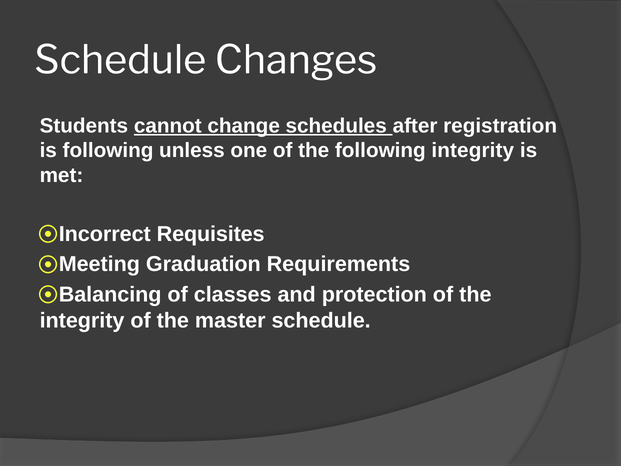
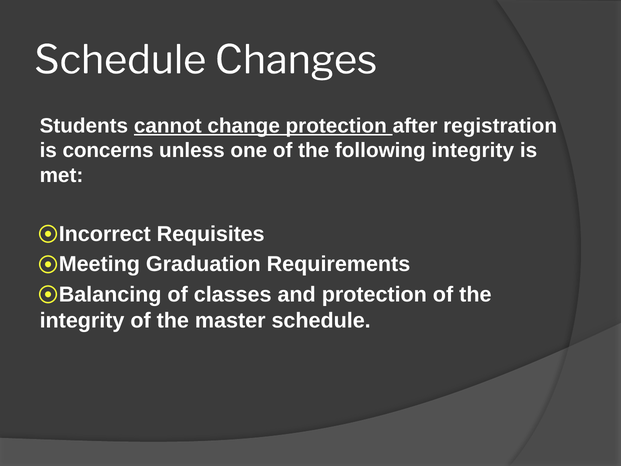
change schedules: schedules -> protection (336, 126)
is following: following -> concerns (108, 150)
